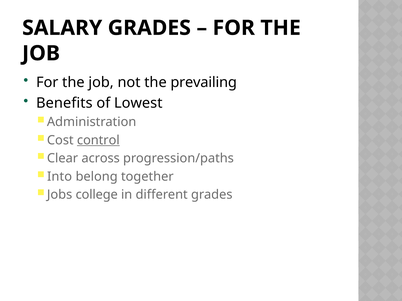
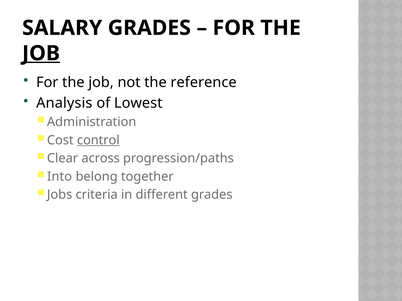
JOB underline: none -> present (41, 53)
prevailing: prevailing -> reference (204, 82)
Benefits: Benefits -> Analysis (64, 103)
college: college -> criteria (97, 195)
